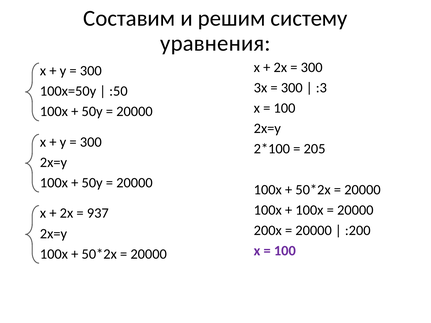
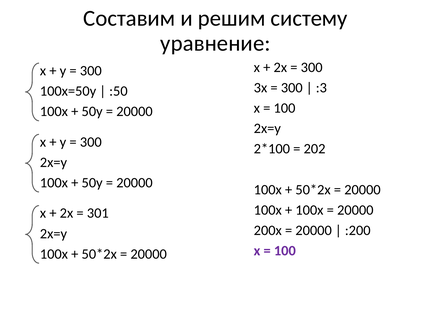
уравнения: уравнения -> уравнение (215, 43)
205: 205 -> 202 (315, 149)
937: 937 -> 301 (98, 213)
